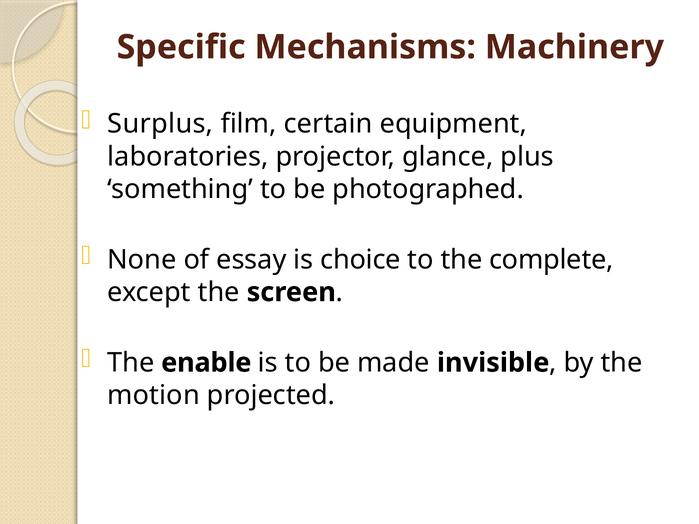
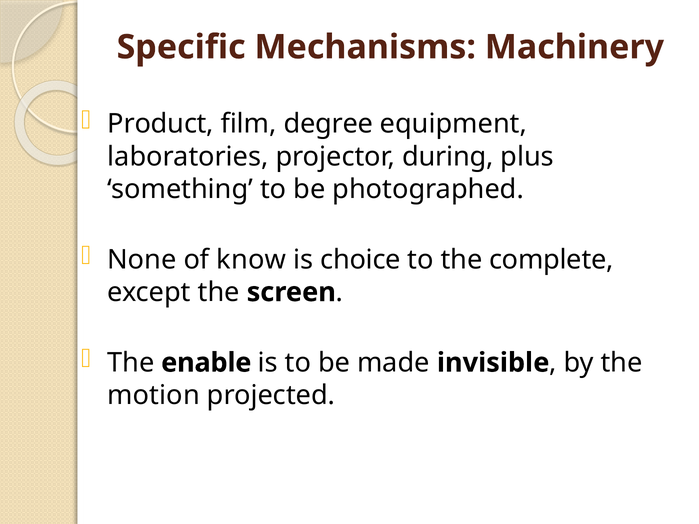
Surplus: Surplus -> Product (161, 124)
certain: certain -> degree (328, 124)
glance: glance -> during (448, 157)
essay: essay -> know (251, 260)
